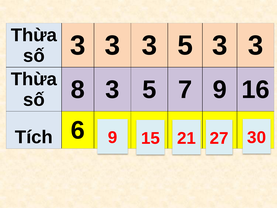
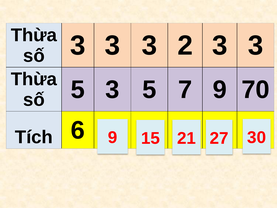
3 3 5: 5 -> 2 (185, 46)
số 8: 8 -> 5 (78, 90)
16: 16 -> 70 (256, 90)
